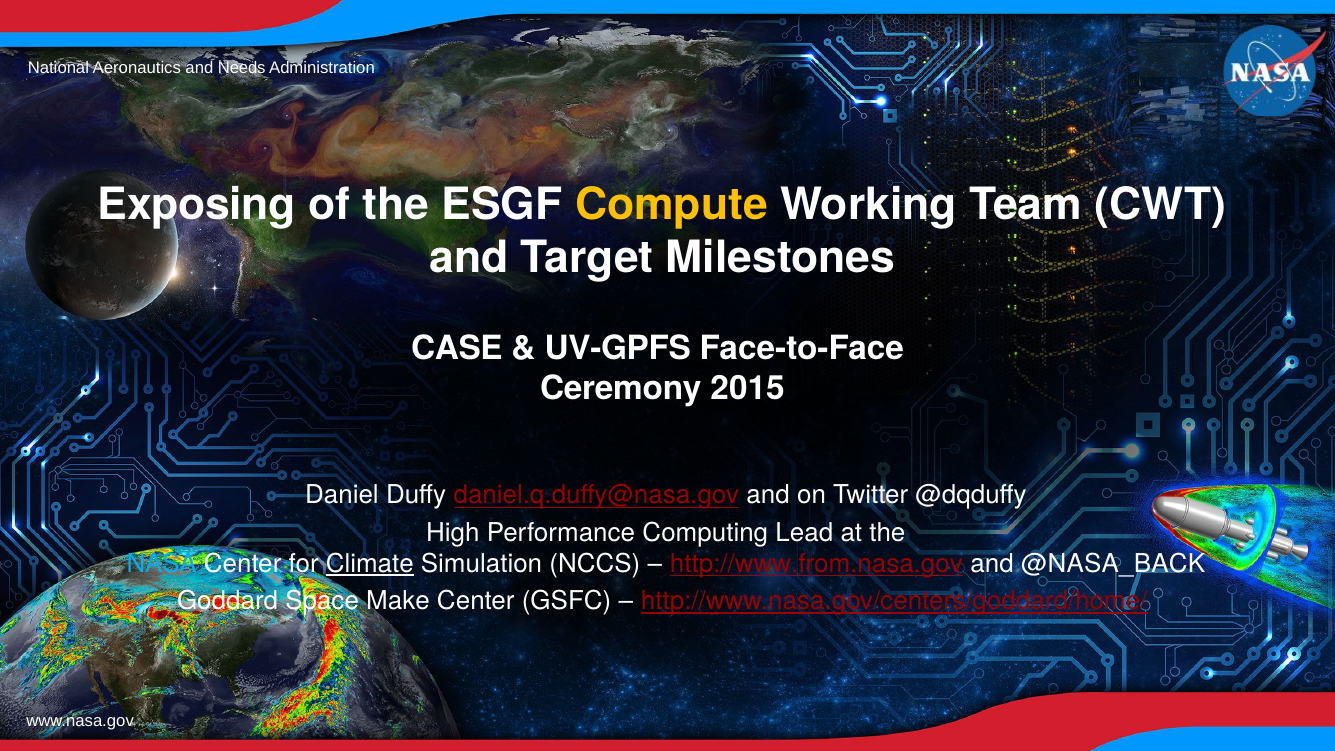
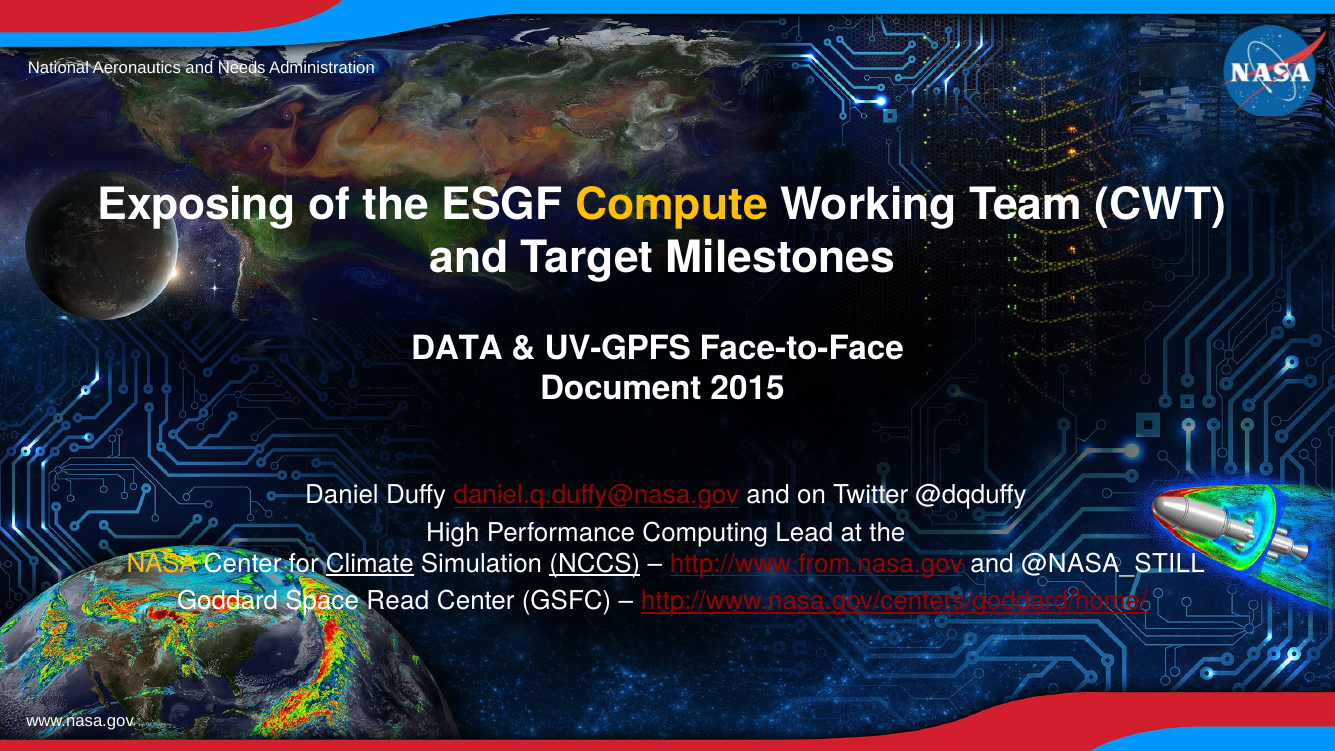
CASE: CASE -> DATA (457, 348)
Ceremony: Ceremony -> Document (621, 388)
NASA colour: light blue -> yellow (162, 564)
NCCS underline: none -> present (595, 564)
@NASA_BACK: @NASA_BACK -> @NASA_STILL (1113, 564)
Make: Make -> Read (398, 601)
